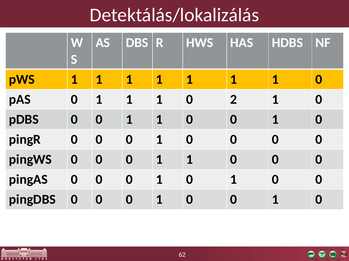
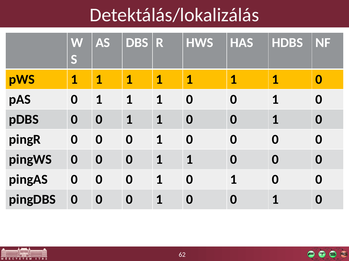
2: 2 -> 0 (234, 100)
